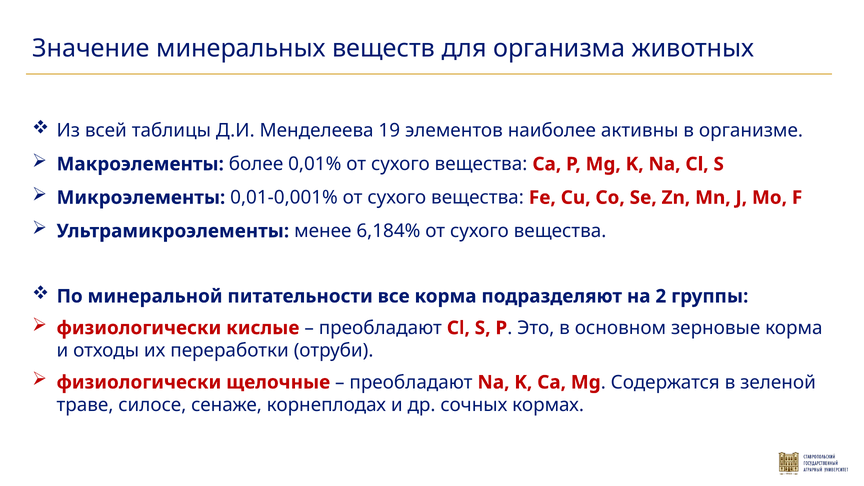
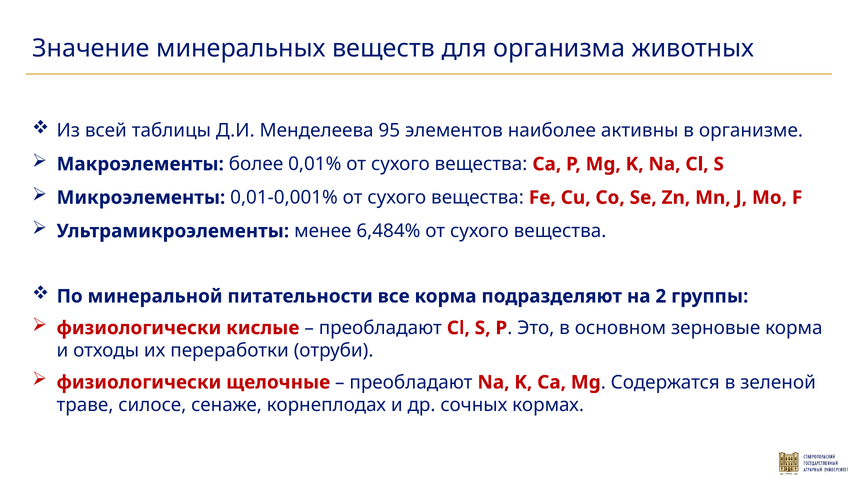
19: 19 -> 95 (389, 131)
6,184%: 6,184% -> 6,484% (388, 231)
